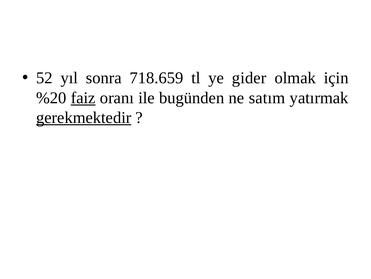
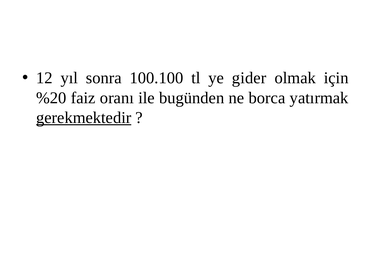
52: 52 -> 12 (44, 78)
718.659: 718.659 -> 100.100 (157, 78)
faiz underline: present -> none (83, 98)
satım: satım -> borca (267, 98)
